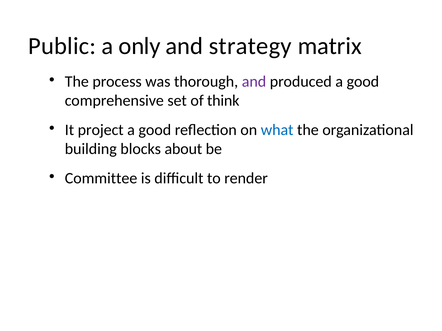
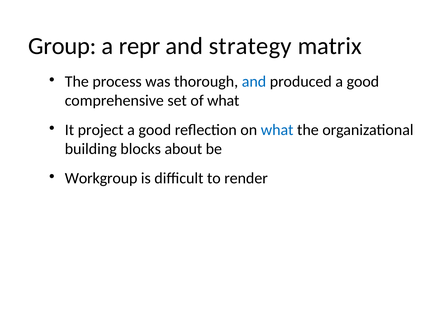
Public: Public -> Group (62, 46)
only: only -> repr (140, 46)
and colour: purple -> blue (254, 82)
of think: think -> what (223, 101)
Committee: Committee -> Workgroup (101, 179)
